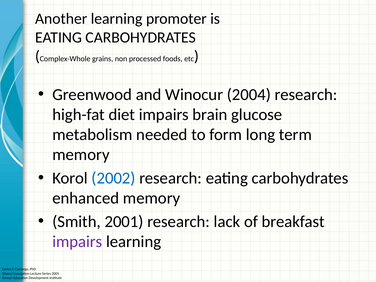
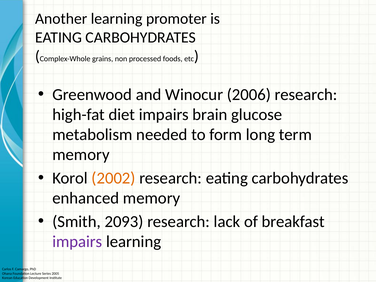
2004: 2004 -> 2006 (249, 95)
2002 colour: blue -> orange (113, 178)
2001: 2001 -> 2093 (124, 222)
